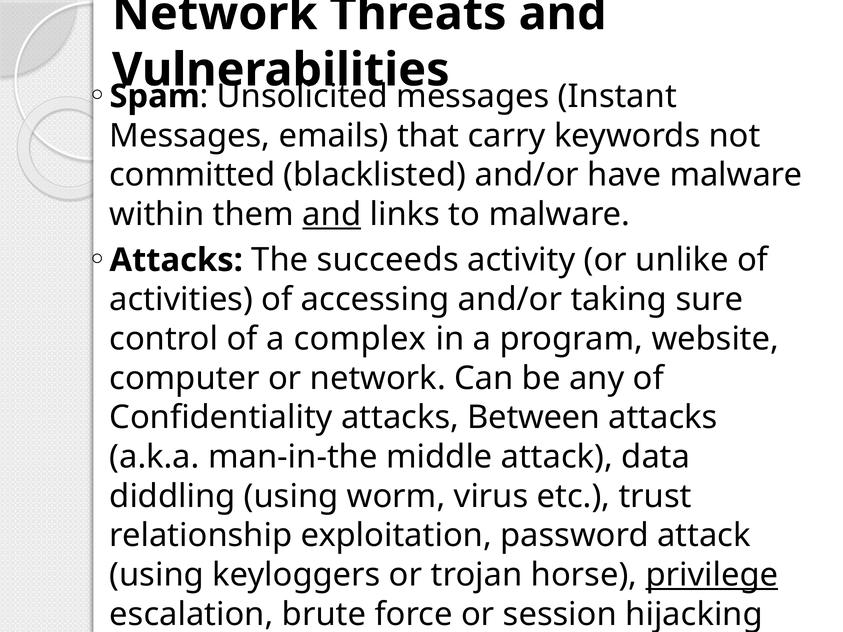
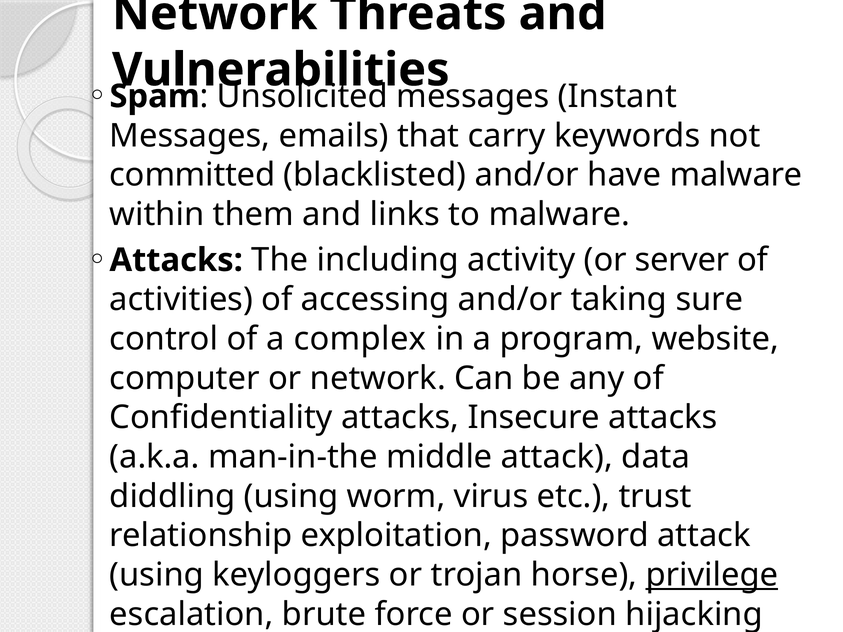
and underline: present -> none (332, 214)
succeeds: succeeds -> including (388, 260)
unlike: unlike -> server (682, 260)
Between: Between -> Insecure (534, 418)
